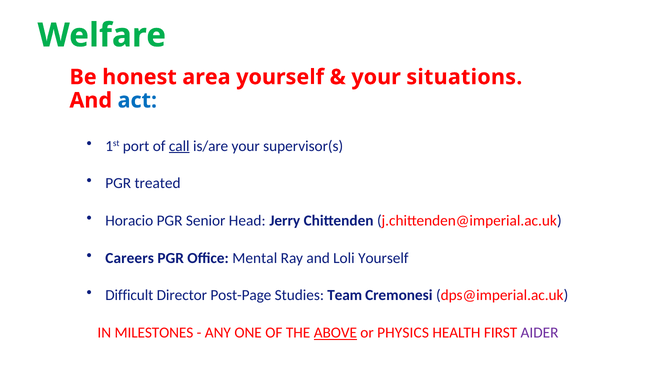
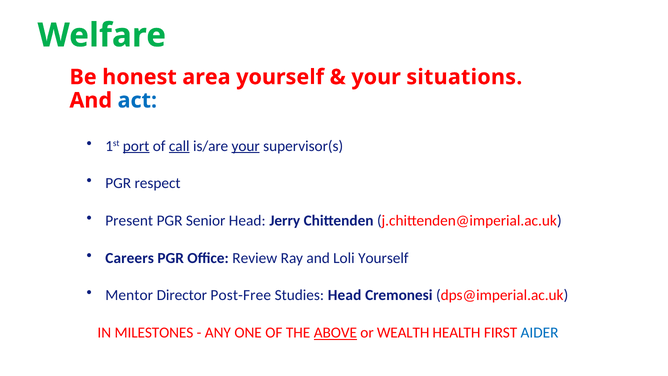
port underline: none -> present (136, 146)
your underline: none -> present (246, 146)
treated: treated -> respect (158, 183)
Horacio: Horacio -> Present (129, 221)
Mental: Mental -> Review (255, 258)
Difficult: Difficult -> Mentor (129, 295)
Post-Page: Post-Page -> Post-Free (241, 295)
Studies Team: Team -> Head (345, 295)
PHYSICS: PHYSICS -> WEALTH (403, 332)
AIDER colour: purple -> blue (540, 332)
